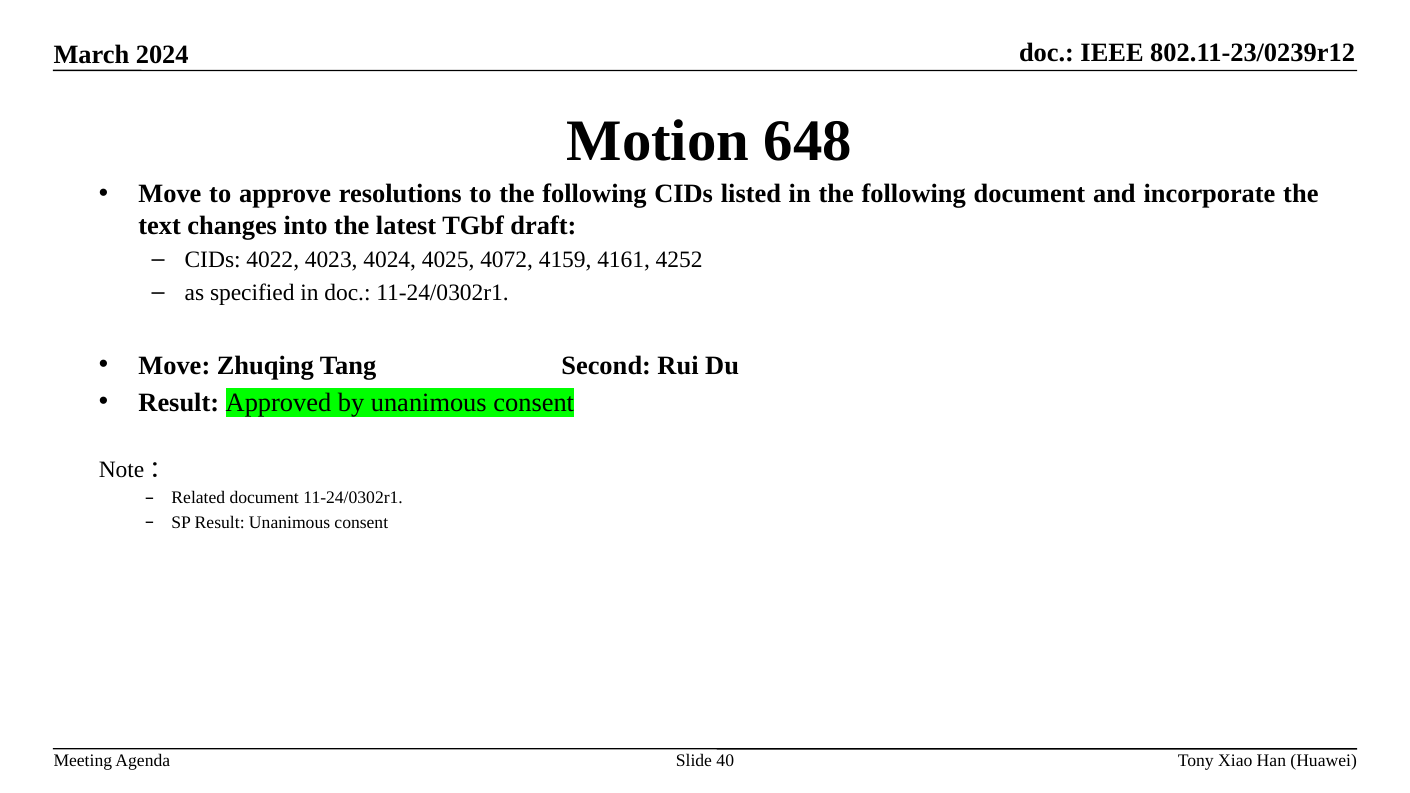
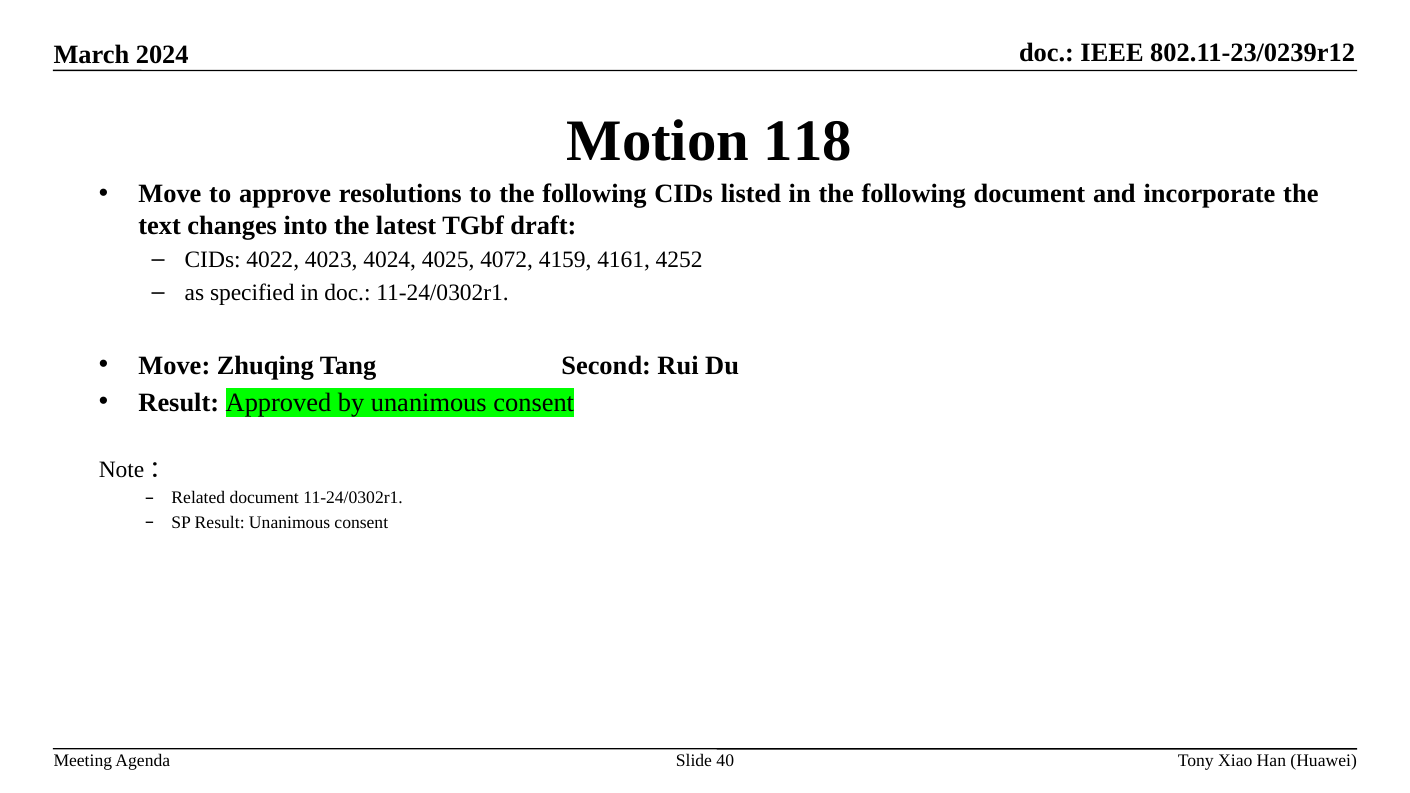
648: 648 -> 118 (808, 142)
